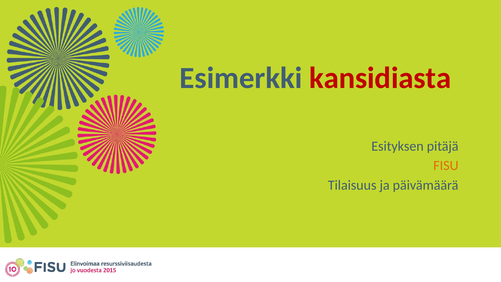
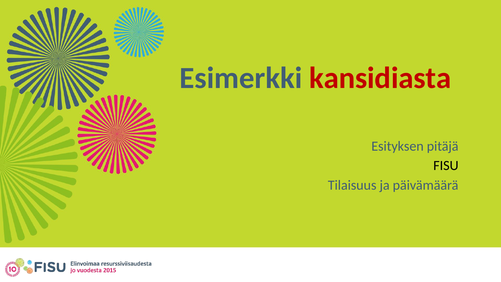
FISU colour: orange -> black (446, 165)
